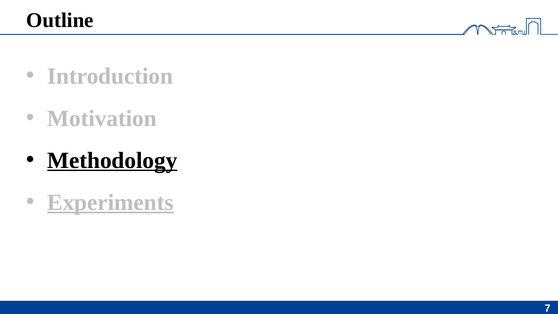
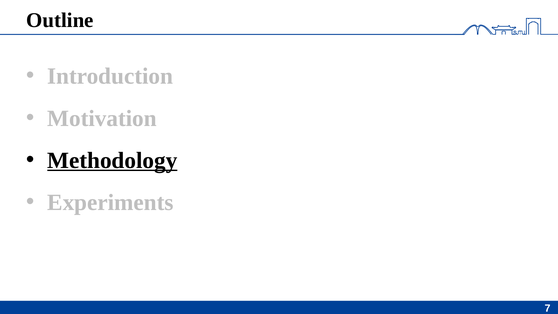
Experiments underline: present -> none (110, 202)
